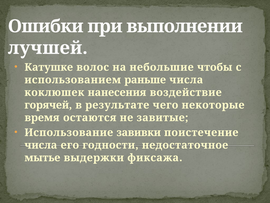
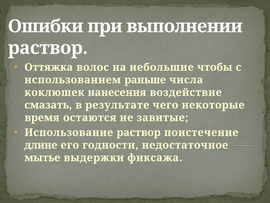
лучшей: лучшей -> раствор (48, 48)
Катушке: Катушке -> Оттяжка (49, 67)
горячей: горячей -> смазать (48, 105)
Использование завивки: завивки -> раствор (139, 132)
числа: числа -> длине (41, 145)
